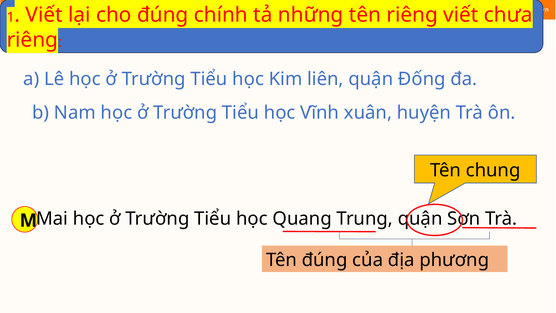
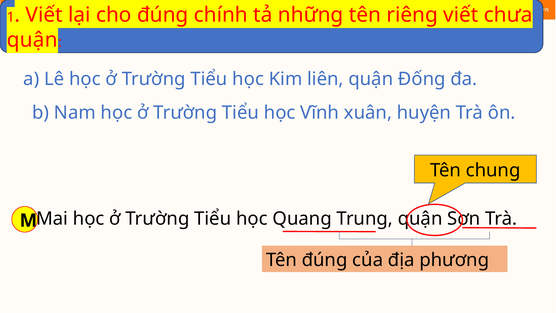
riêng: riêng -> quận (32, 40)
